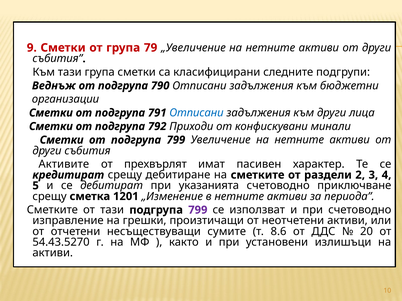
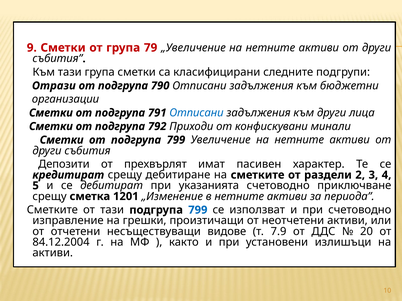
Веднъж: Веднъж -> Отрази (54, 86)
Активите: Активите -> Депозити (64, 164)
799 colour: purple -> blue (198, 210)
сумите: сумите -> видове (227, 232)
8.6: 8.6 -> 7.9 (279, 232)
54.43.5270: 54.43.5270 -> 84.12.2004 (61, 242)
